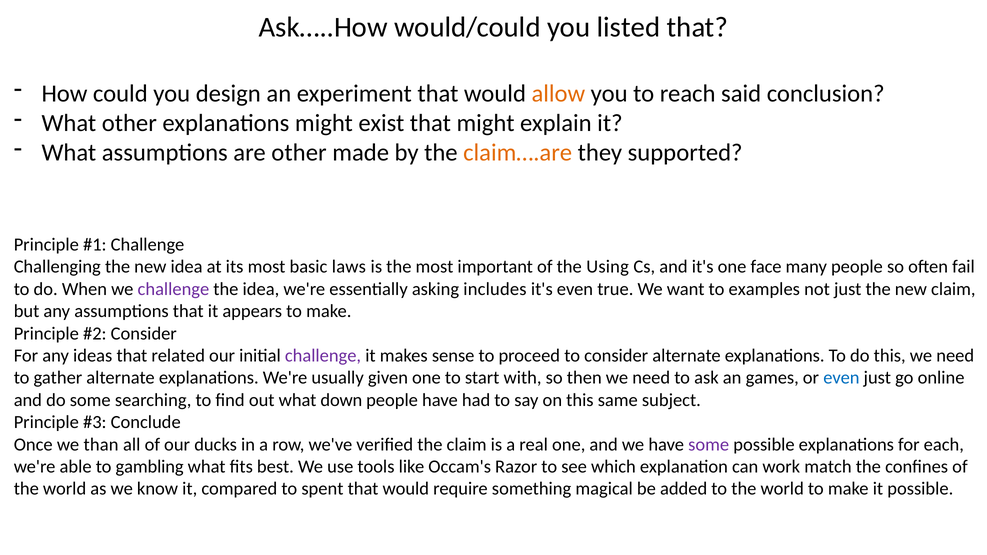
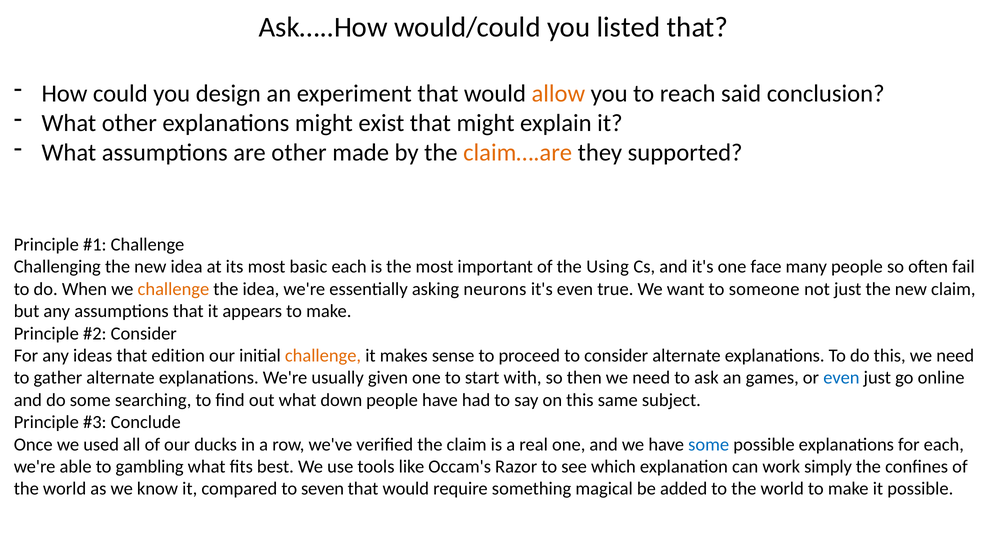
basic laws: laws -> each (349, 267)
challenge colour: purple -> orange (173, 289)
includes: includes -> neurons (495, 289)
examples: examples -> someone (764, 289)
related: related -> edition (178, 356)
challenge colour: purple -> orange (323, 356)
than: than -> used (101, 445)
some colour: purple -> blue (709, 445)
match: match -> simply (828, 467)
spent: spent -> seven (323, 489)
